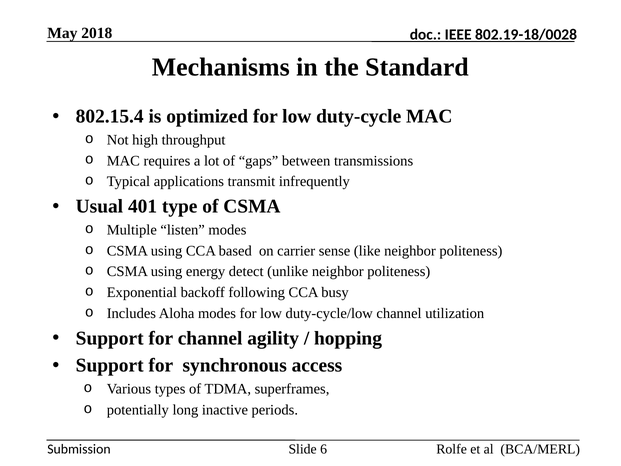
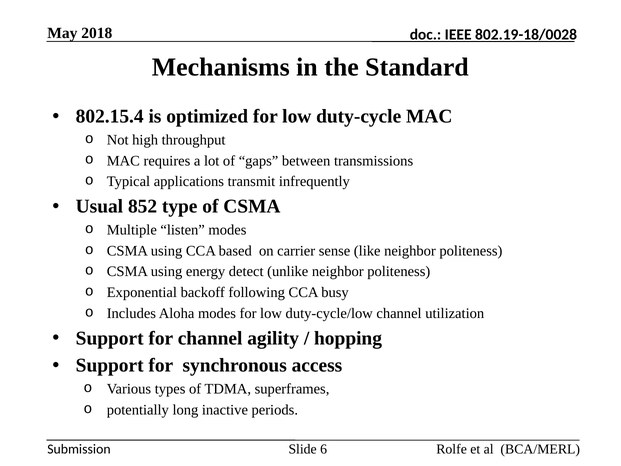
401: 401 -> 852 (143, 206)
